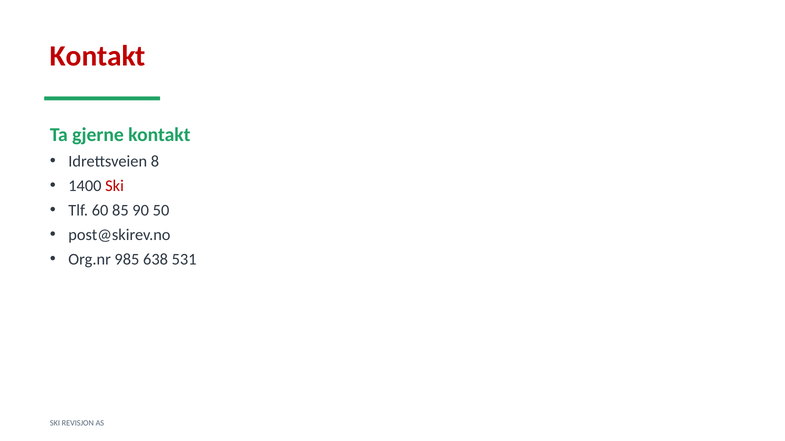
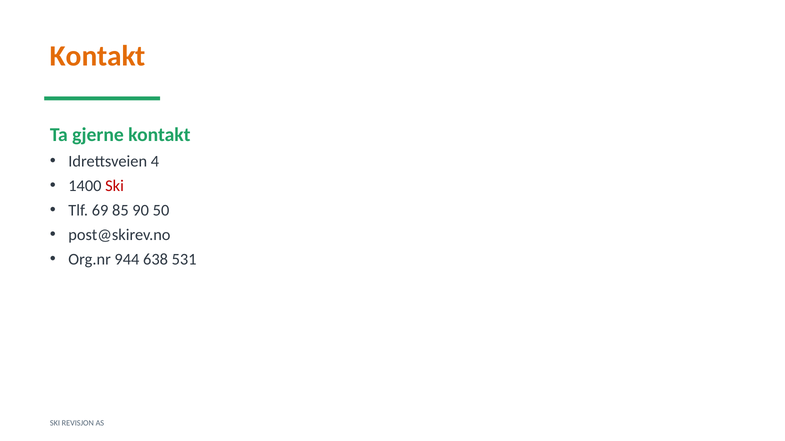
Kontakt colour: red -> orange (98, 56)
8: 8 -> 4 (155, 161)
60: 60 -> 69 (100, 211)
985: 985 -> 944 (127, 260)
